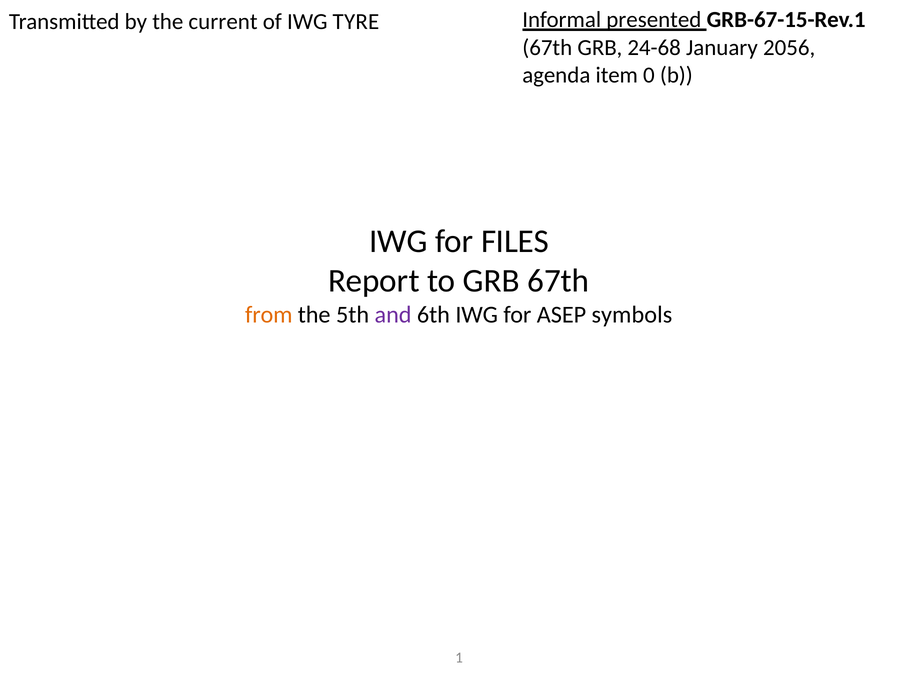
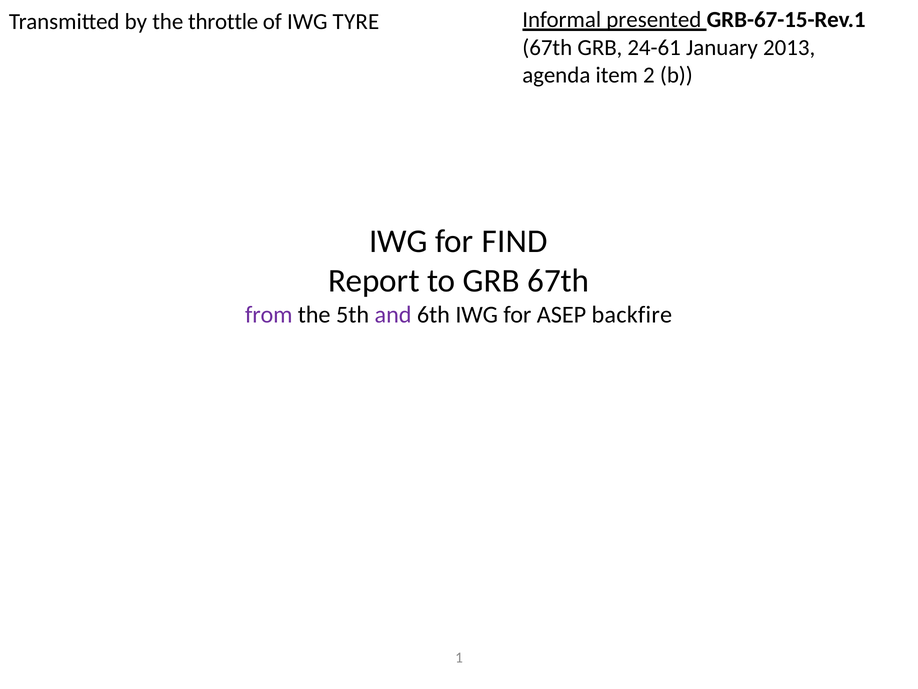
current: current -> throttle (223, 22)
24-68: 24-68 -> 24-61 (654, 47)
2056: 2056 -> 2013 (789, 47)
0: 0 -> 2 (649, 75)
FILES: FILES -> FIND (515, 241)
from colour: orange -> purple (269, 315)
symbols: symbols -> backfire (632, 315)
